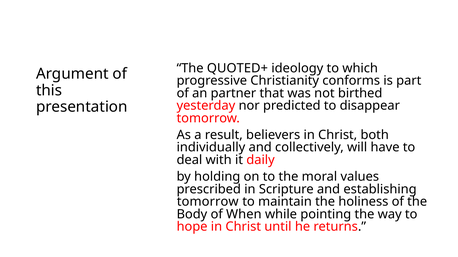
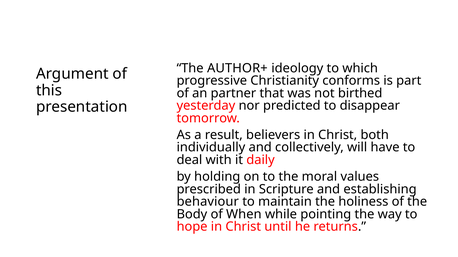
QUOTED+: QUOTED+ -> AUTHOR+ (237, 68)
tomorrow: tomorrow -> behaviour (208, 202)
